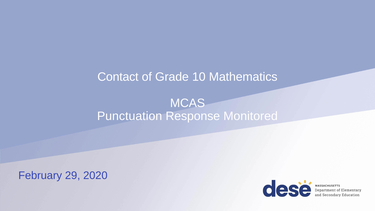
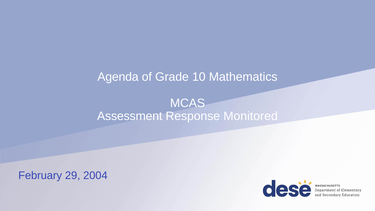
Contact: Contact -> Agenda (118, 77)
Punctuation: Punctuation -> Assessment (130, 116)
2020: 2020 -> 2004 (95, 175)
